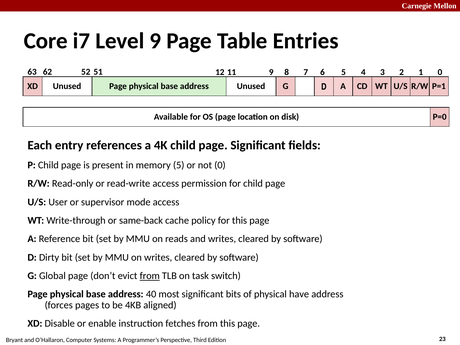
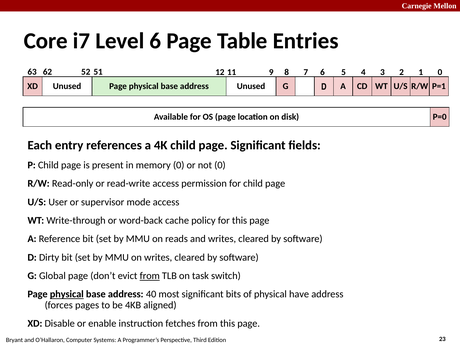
Level 9: 9 -> 6 (155, 41)
memory 5: 5 -> 0 (179, 165)
same-back: same-back -> word-back (141, 220)
physical underline: none -> present (67, 294)
